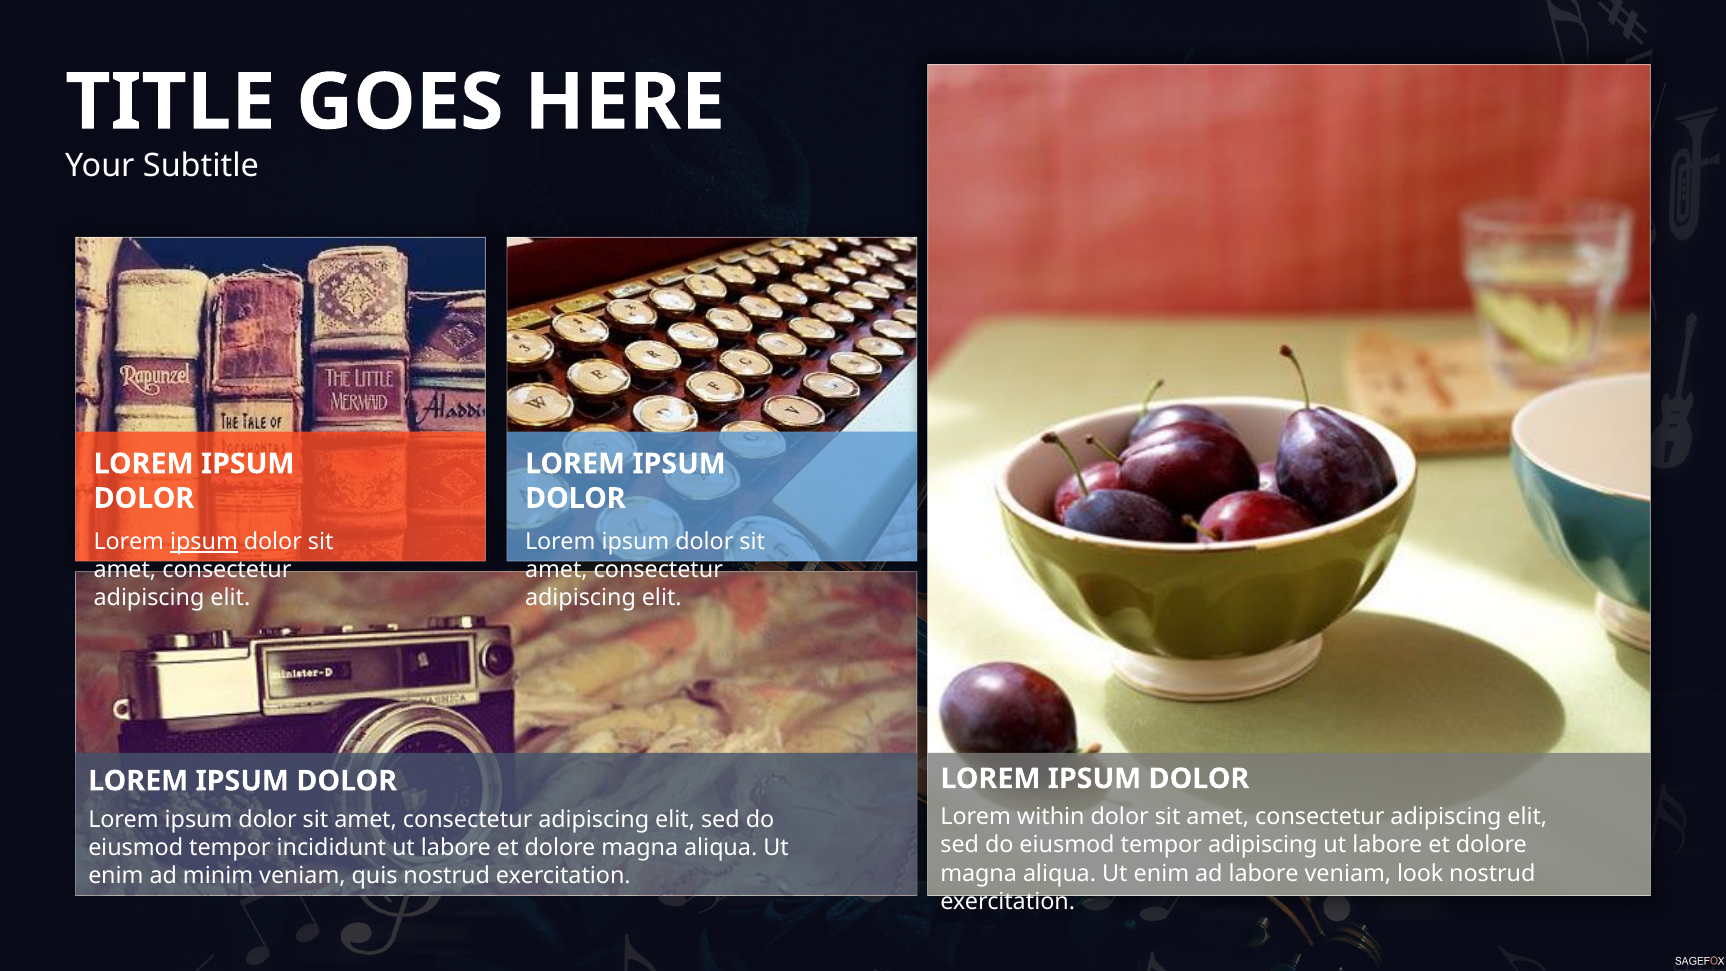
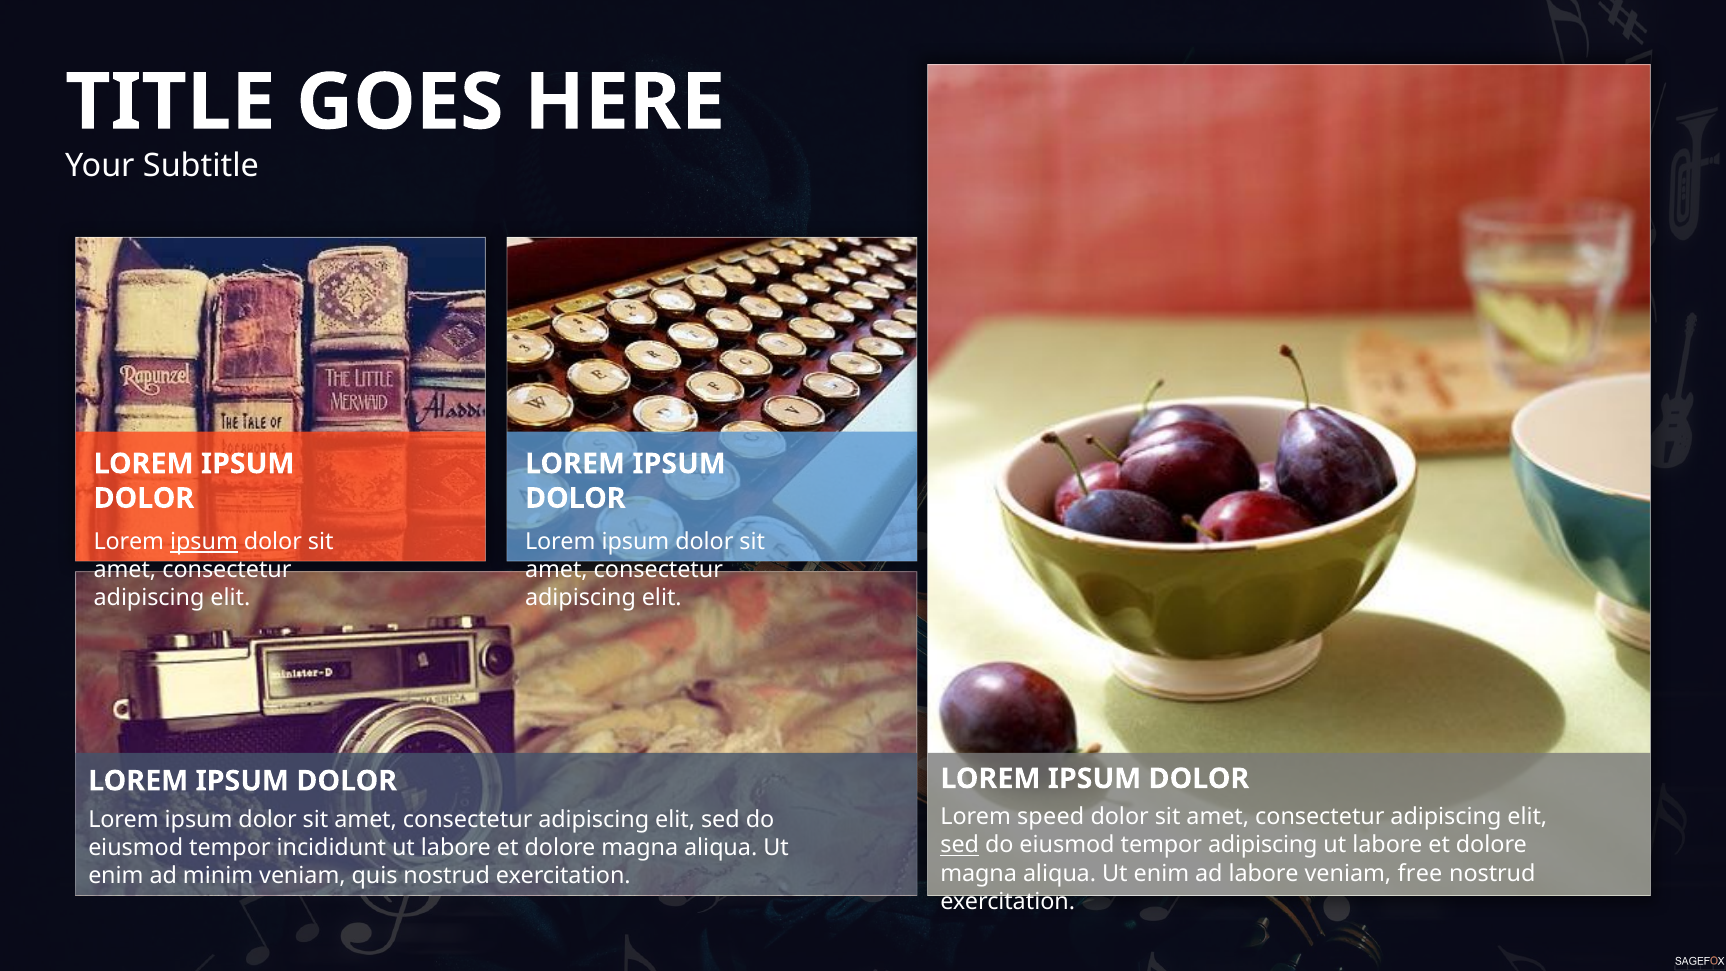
within: within -> speed (1051, 817)
sed underline: none -> present (960, 845)
look: look -> free (1420, 873)
